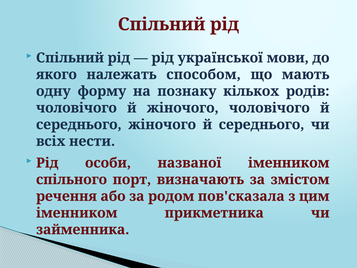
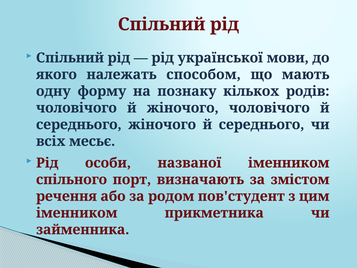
нести: нести -> месьє (92, 141)
пов'сказала: пов'сказала -> пов'студент (241, 196)
